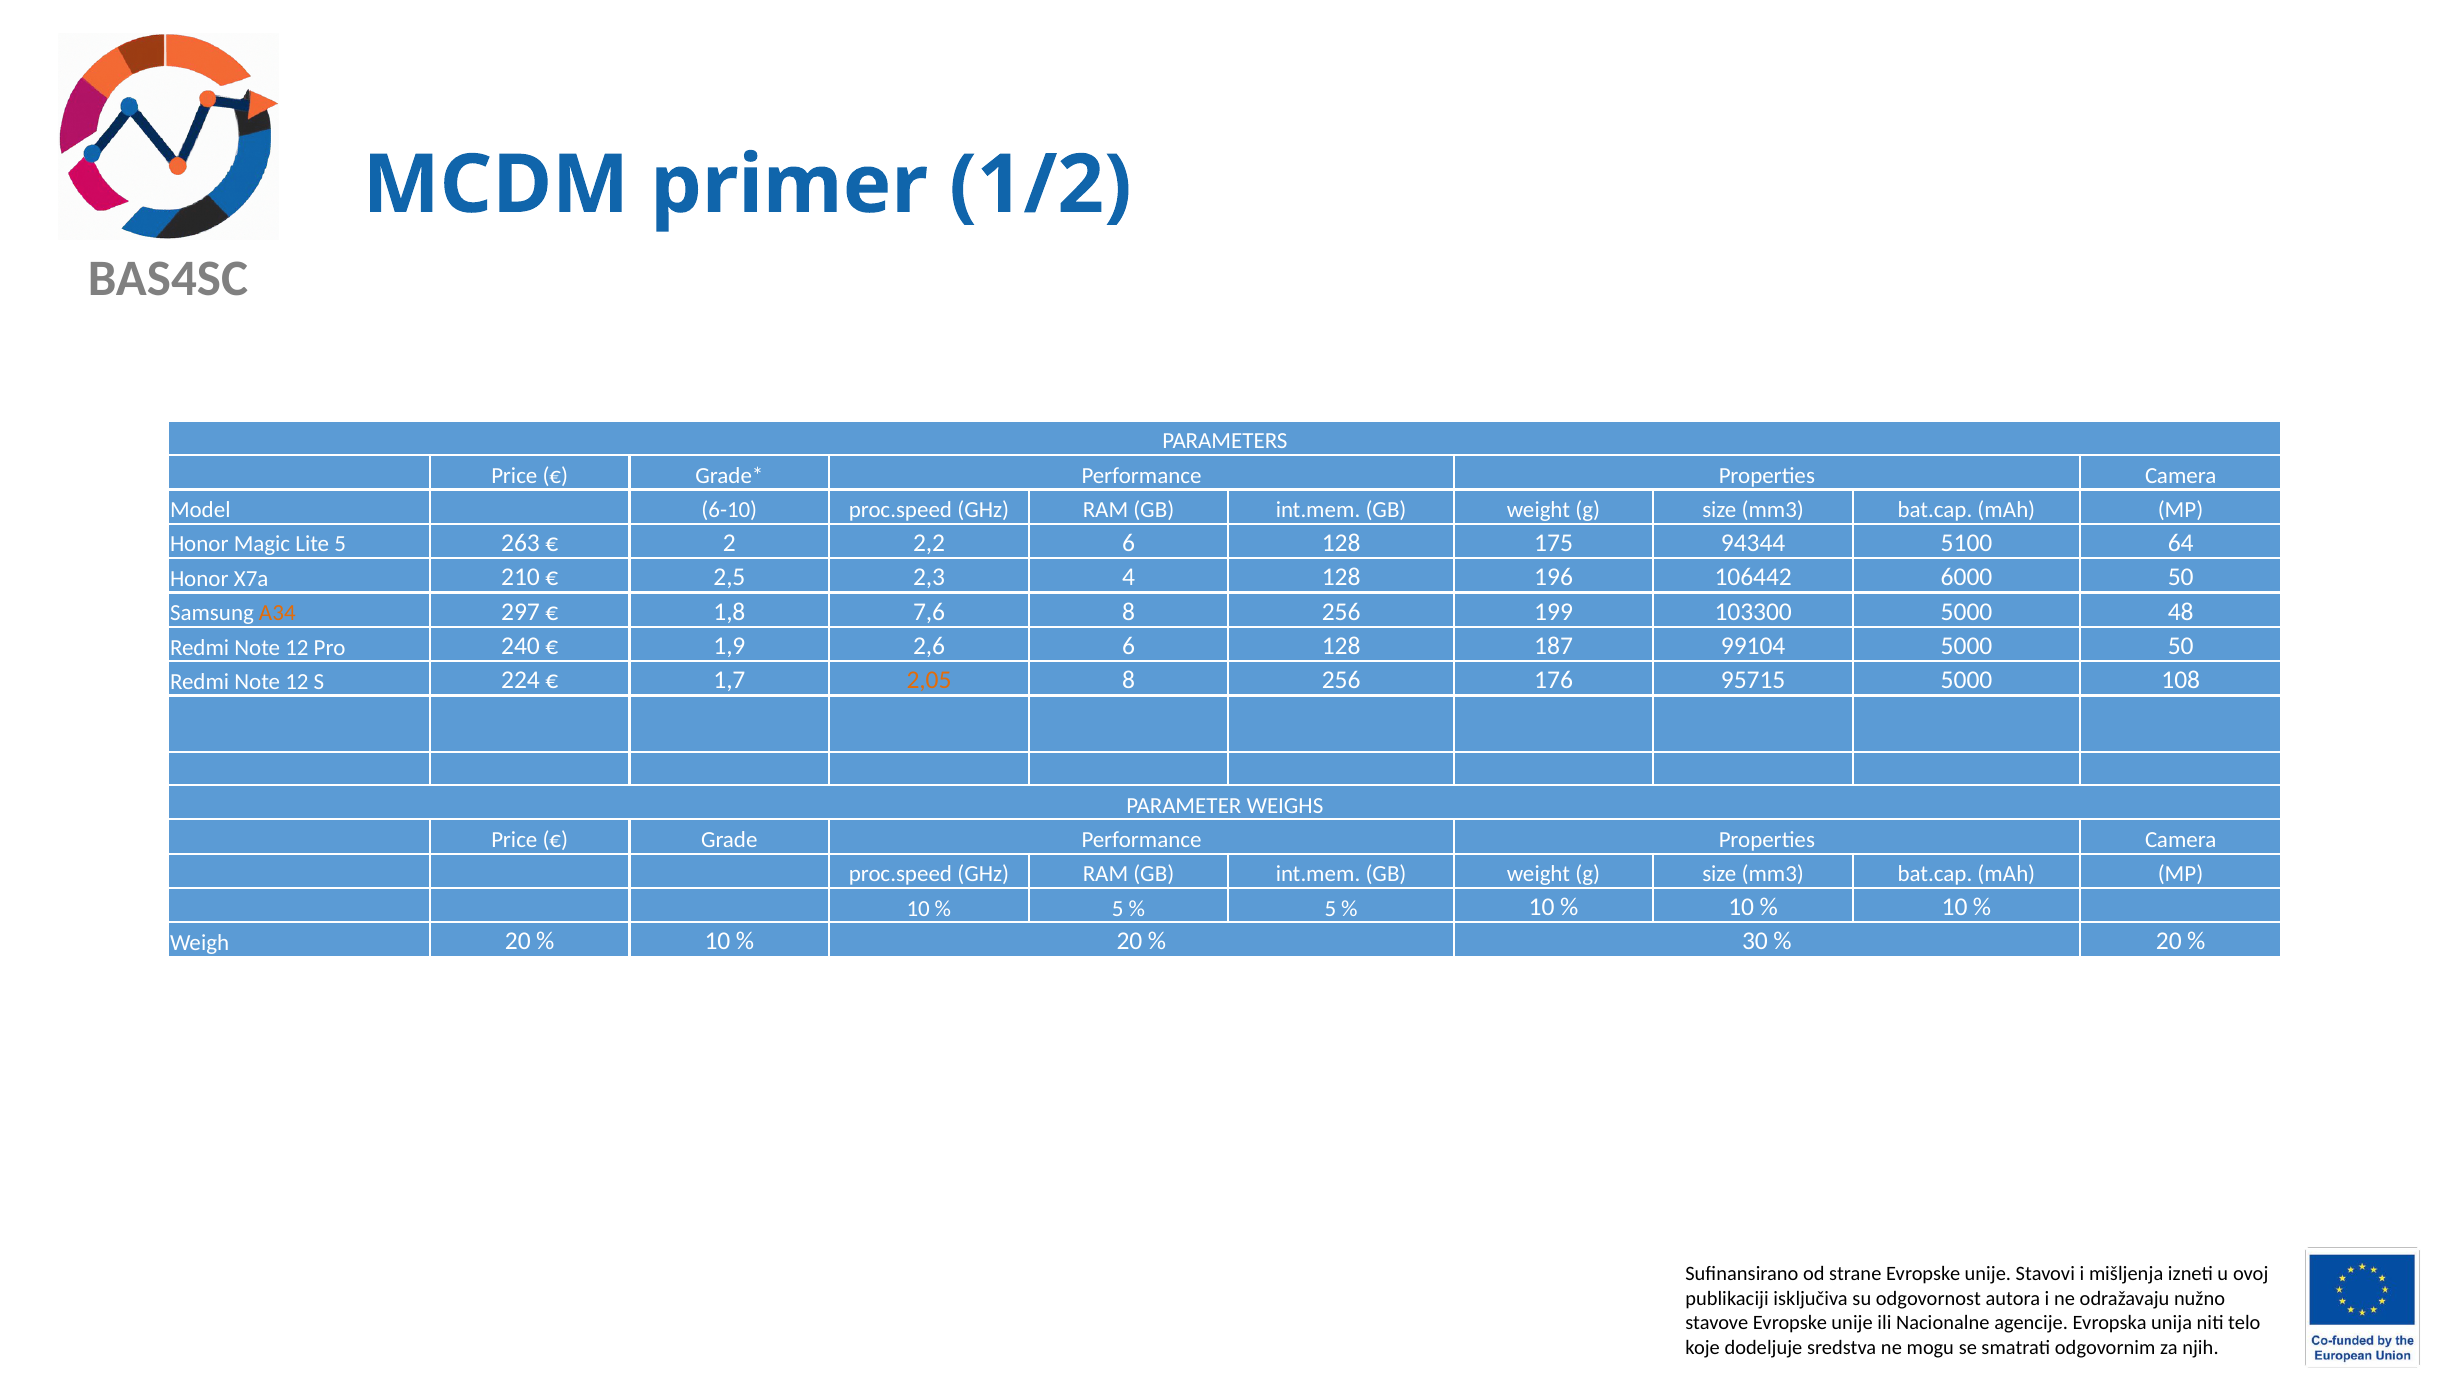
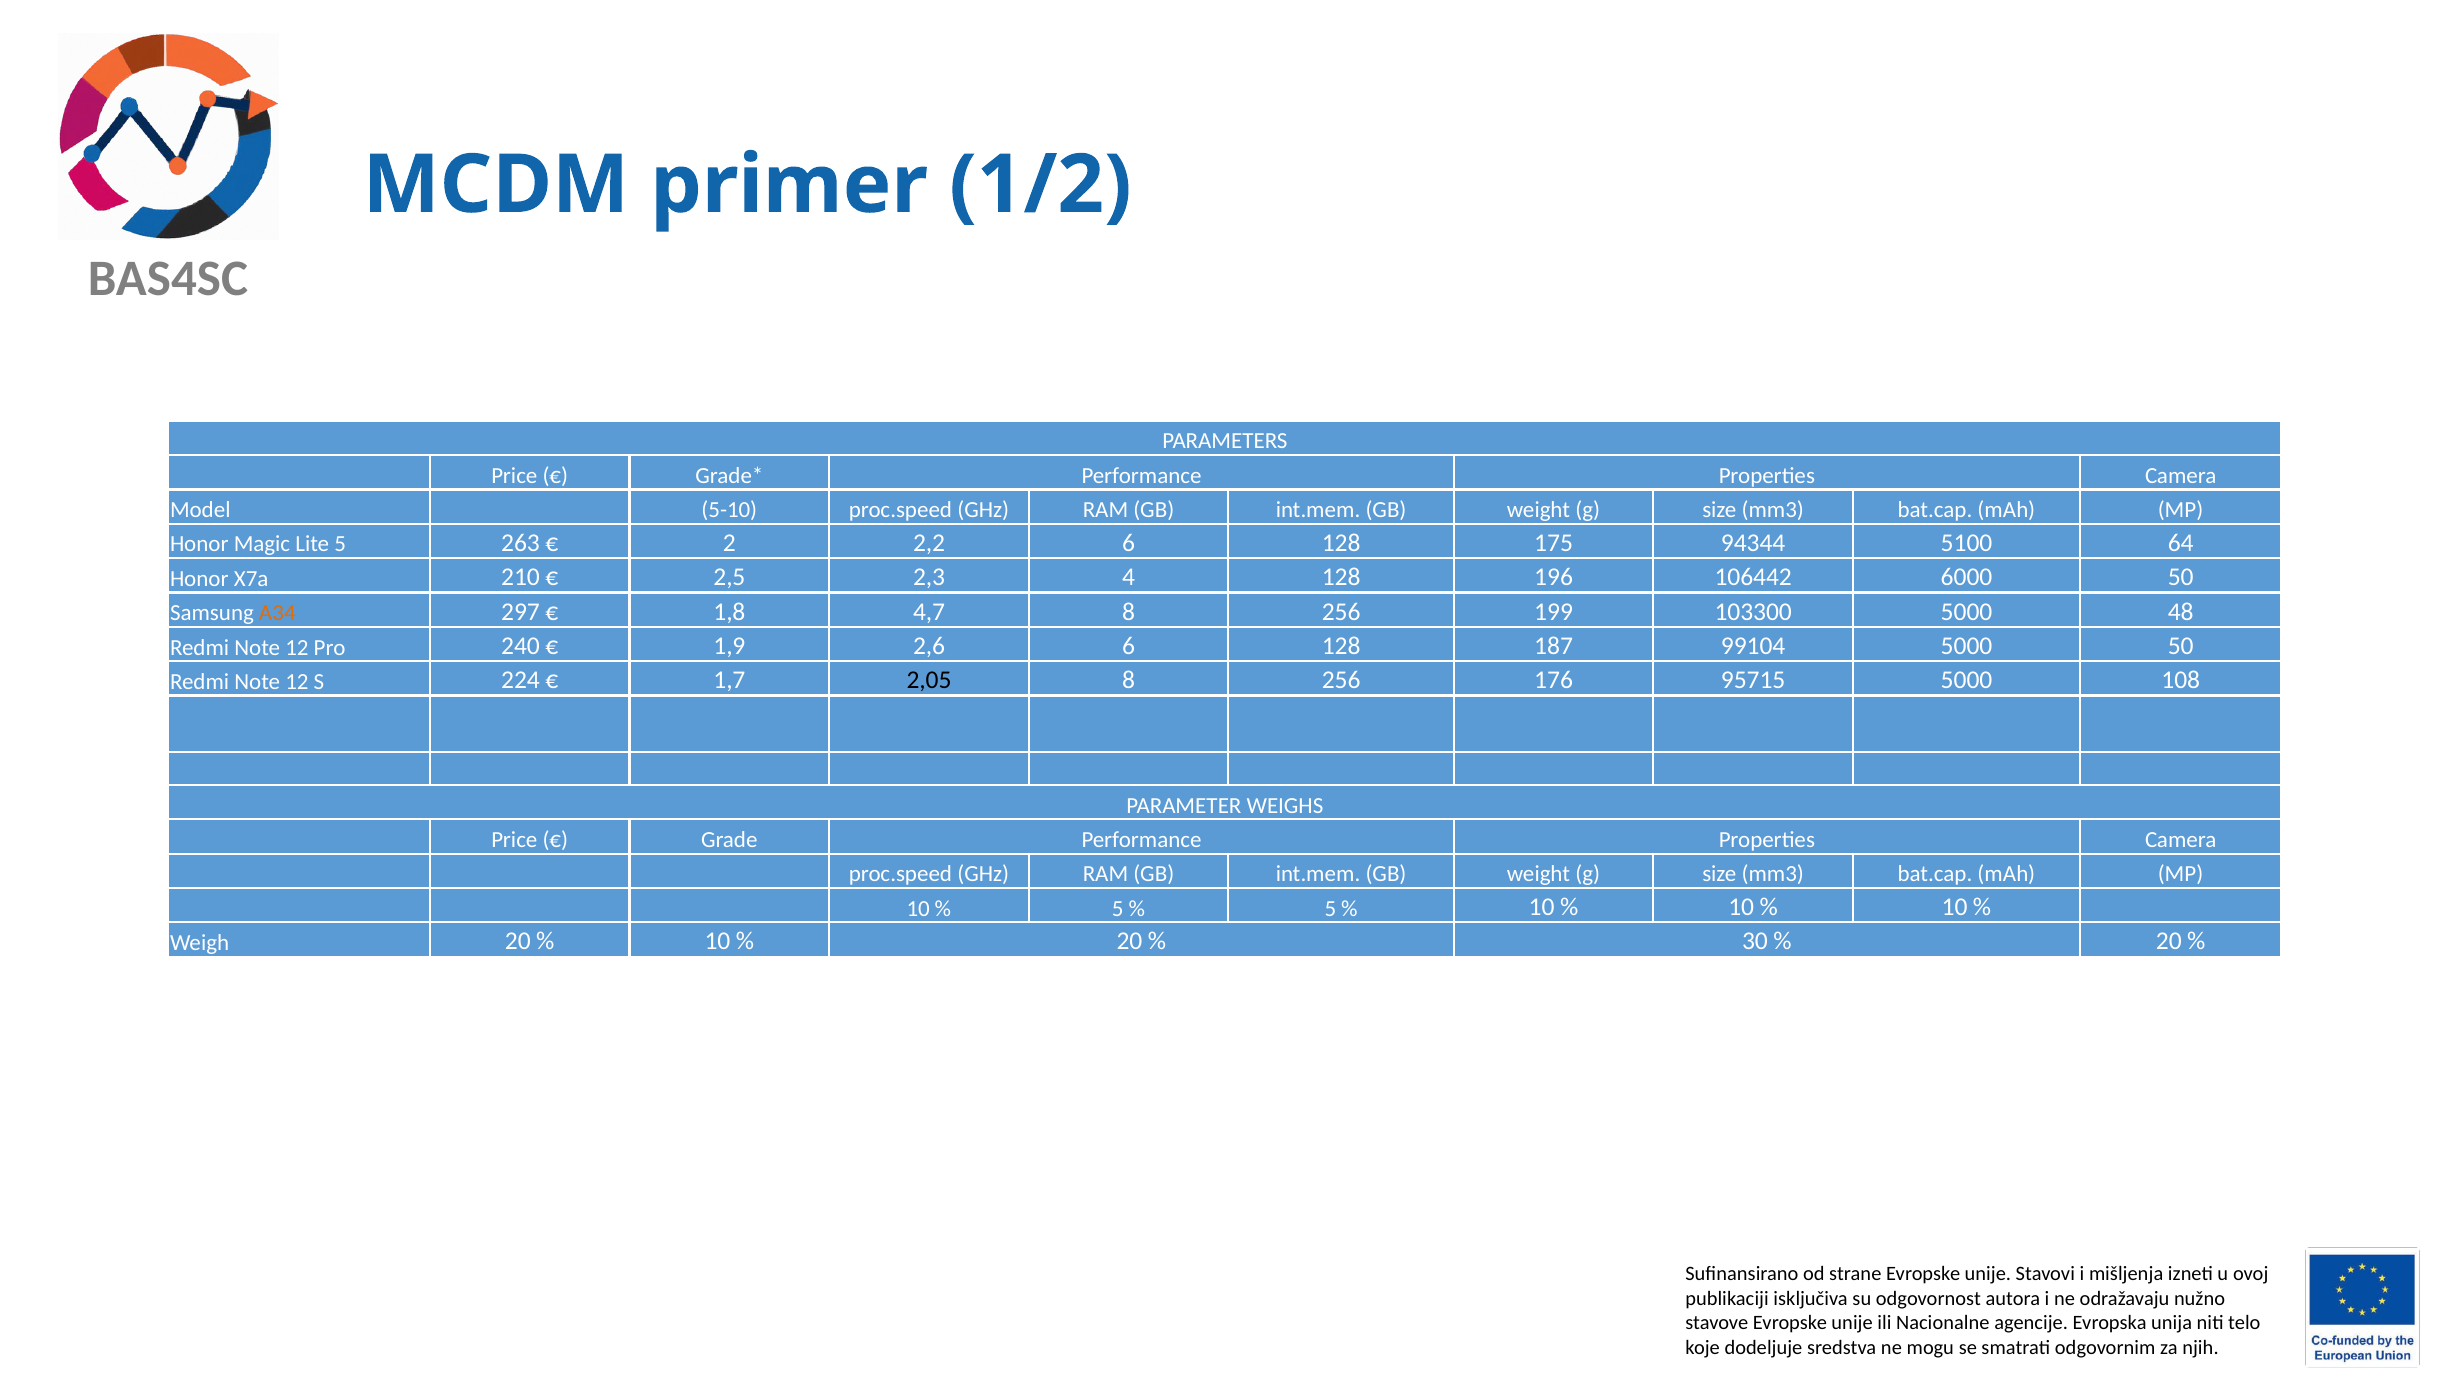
6-10: 6-10 -> 5-10 (729, 510)
7,6: 7,6 -> 4,7 (929, 612)
2,05 colour: orange -> black (929, 680)
